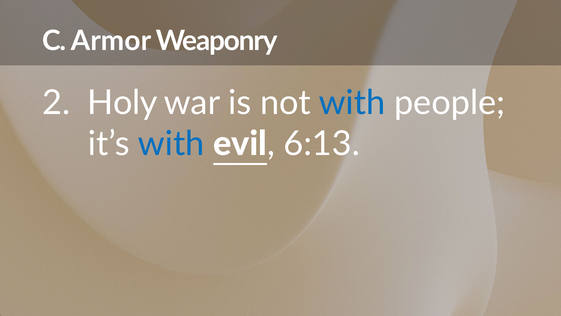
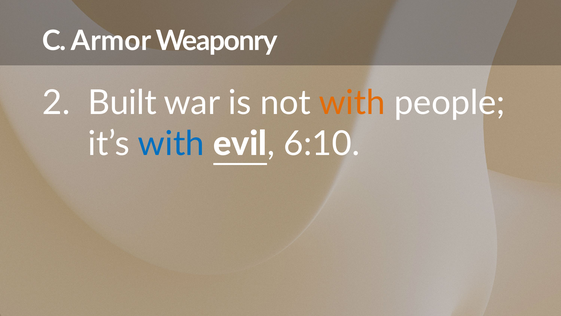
Holy: Holy -> Built (122, 103)
with colour: blue -> orange (352, 103)
6:13: 6:13 -> 6:10 (322, 144)
